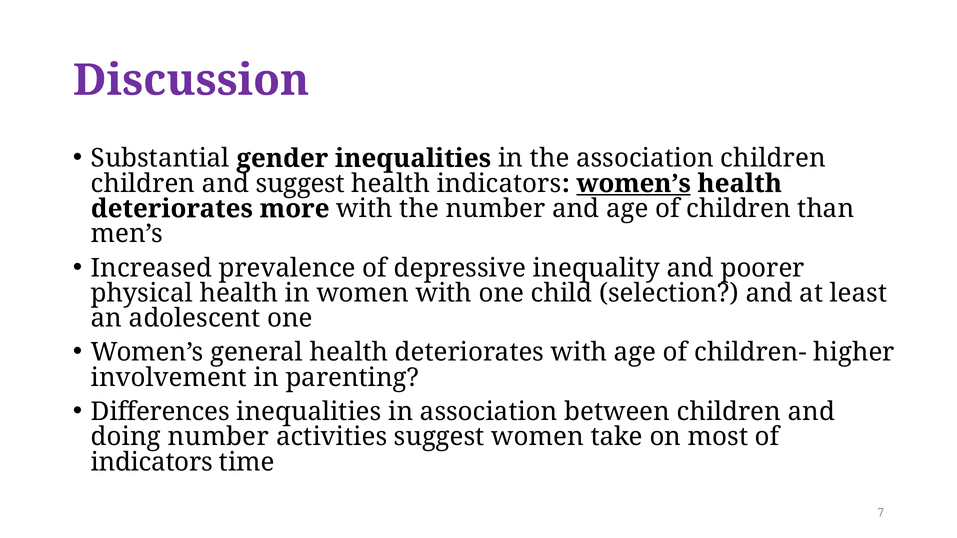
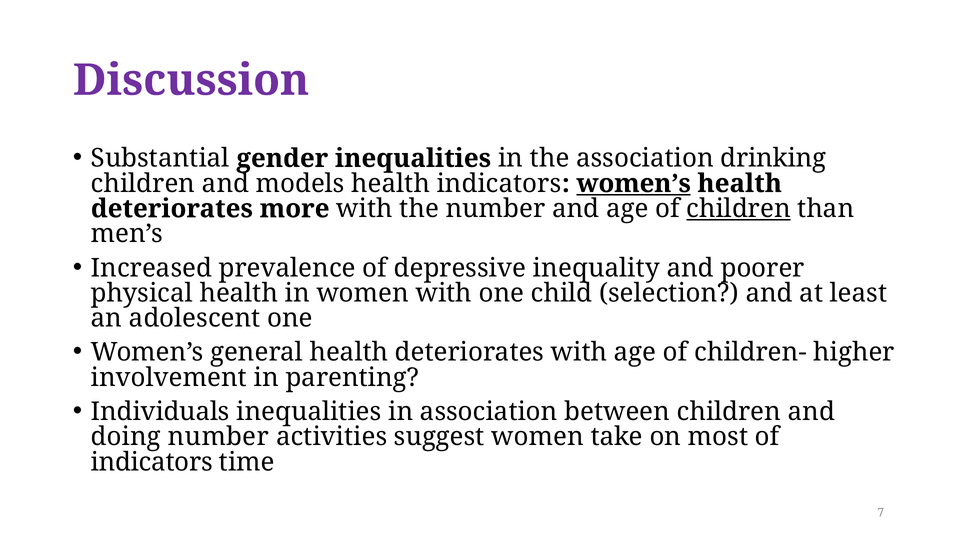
association children: children -> drinking (773, 158)
and suggest: suggest -> models (300, 184)
children underline: none -> present (739, 209)
Differences: Differences -> Individuals (160, 412)
